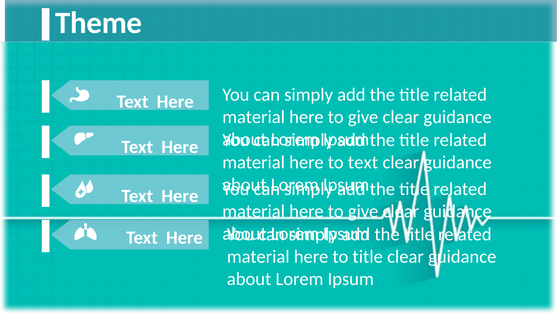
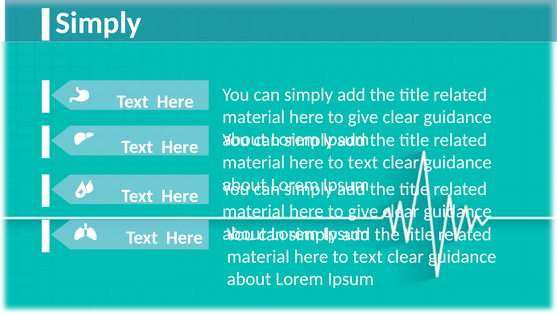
Theme: Theme -> Simply (99, 23)
title: title -> text (368, 256)
